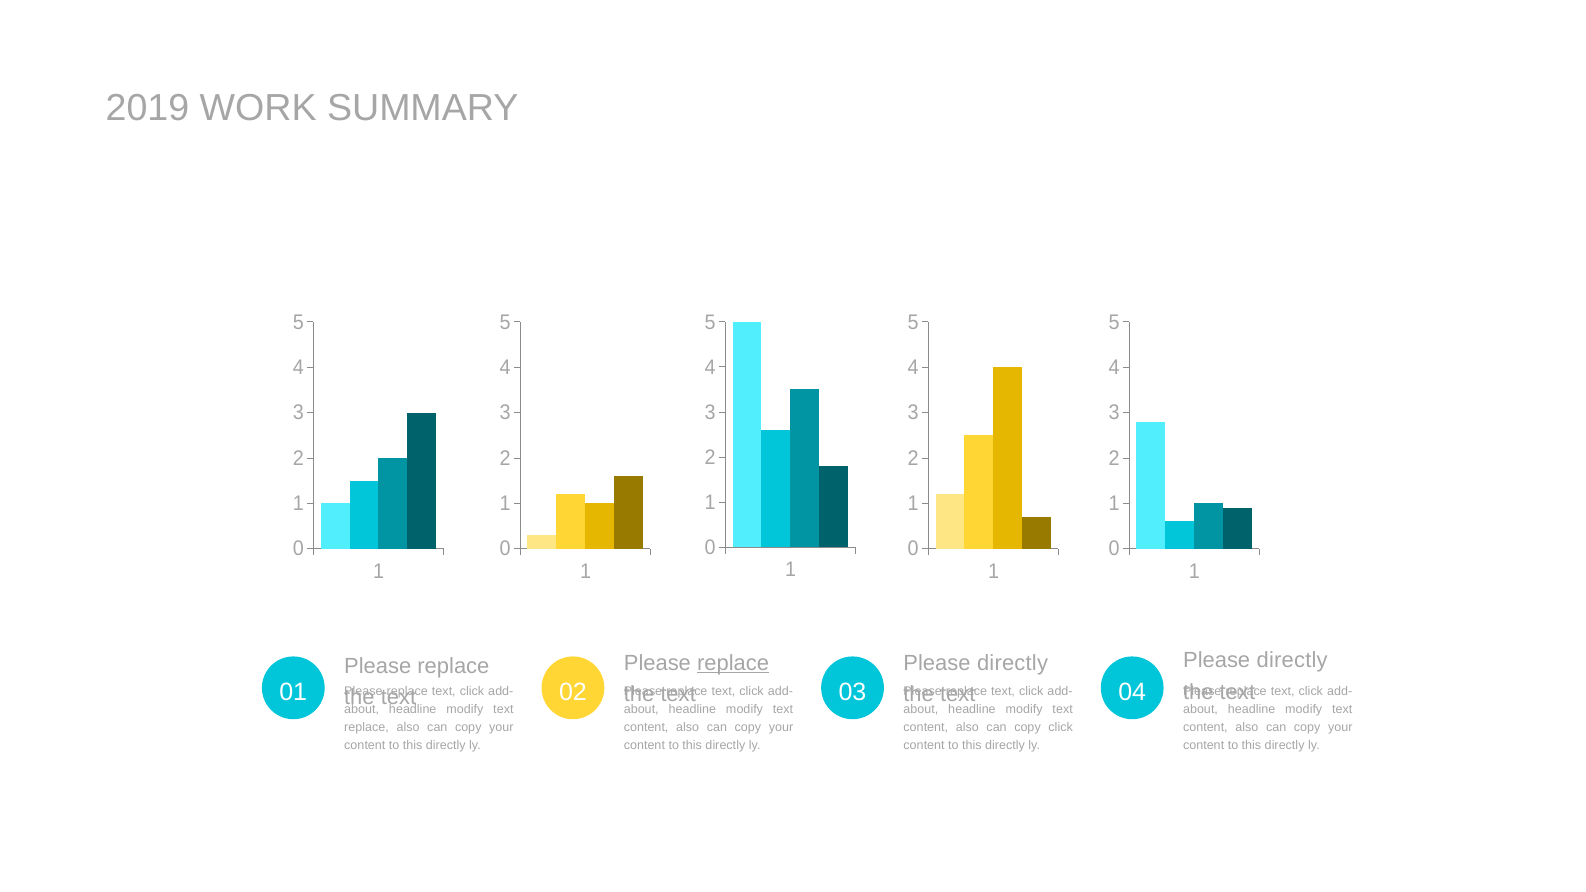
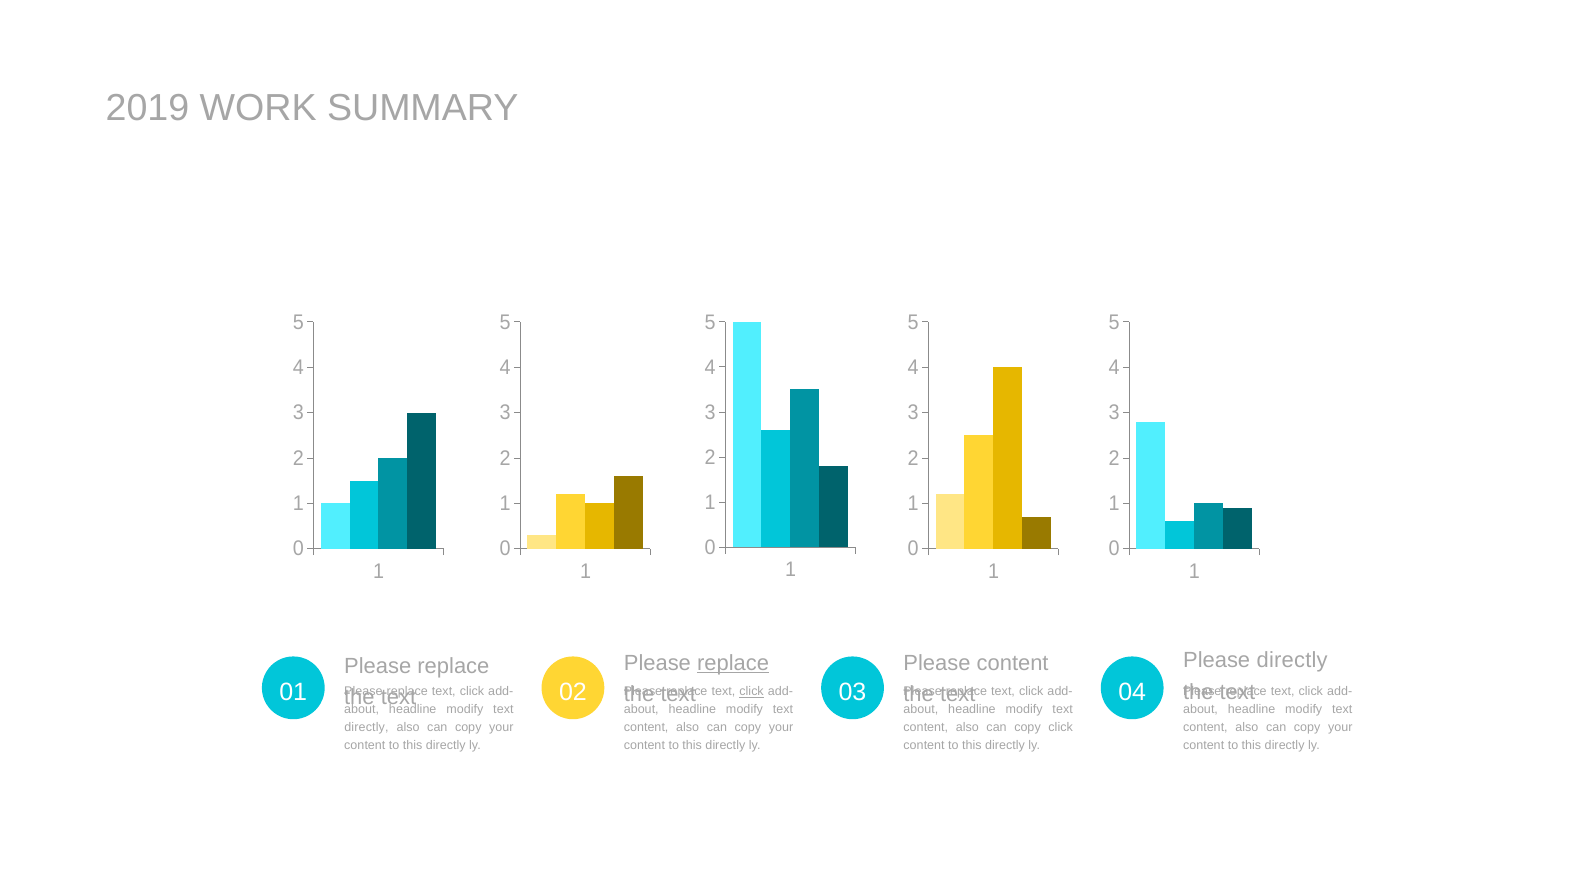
directly: directly -> content (1013, 663)
click underline: none -> present (752, 692)
replace: replace -> directly (366, 728)
